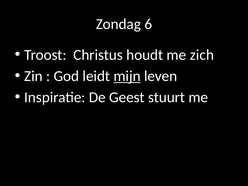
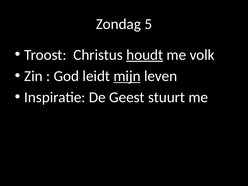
6: 6 -> 5 (148, 24)
houdt underline: none -> present (145, 55)
zich: zich -> volk (202, 55)
